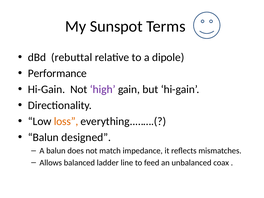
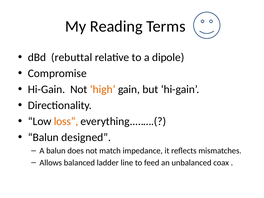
Sunspot: Sunspot -> Reading (116, 26)
Performance: Performance -> Compromise (57, 73)
high colour: purple -> orange (103, 89)
